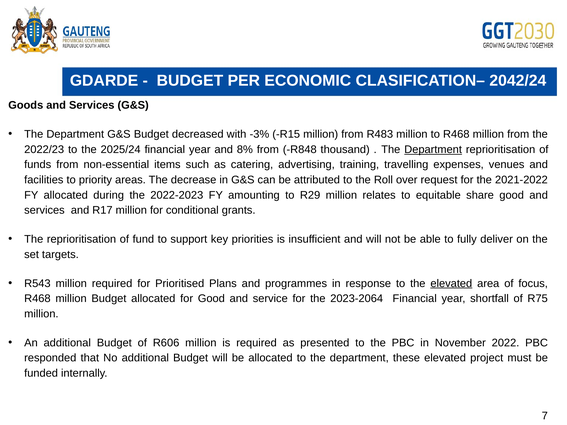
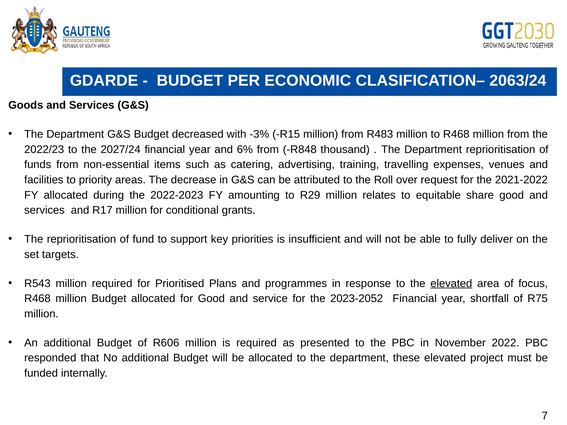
2042/24: 2042/24 -> 2063/24 (518, 81)
2025/24: 2025/24 -> 2027/24 (121, 150)
8%: 8% -> 6% (245, 150)
Department underline: present -> none (433, 150)
2023-2064: 2023-2064 -> 2023-2052 (357, 299)
